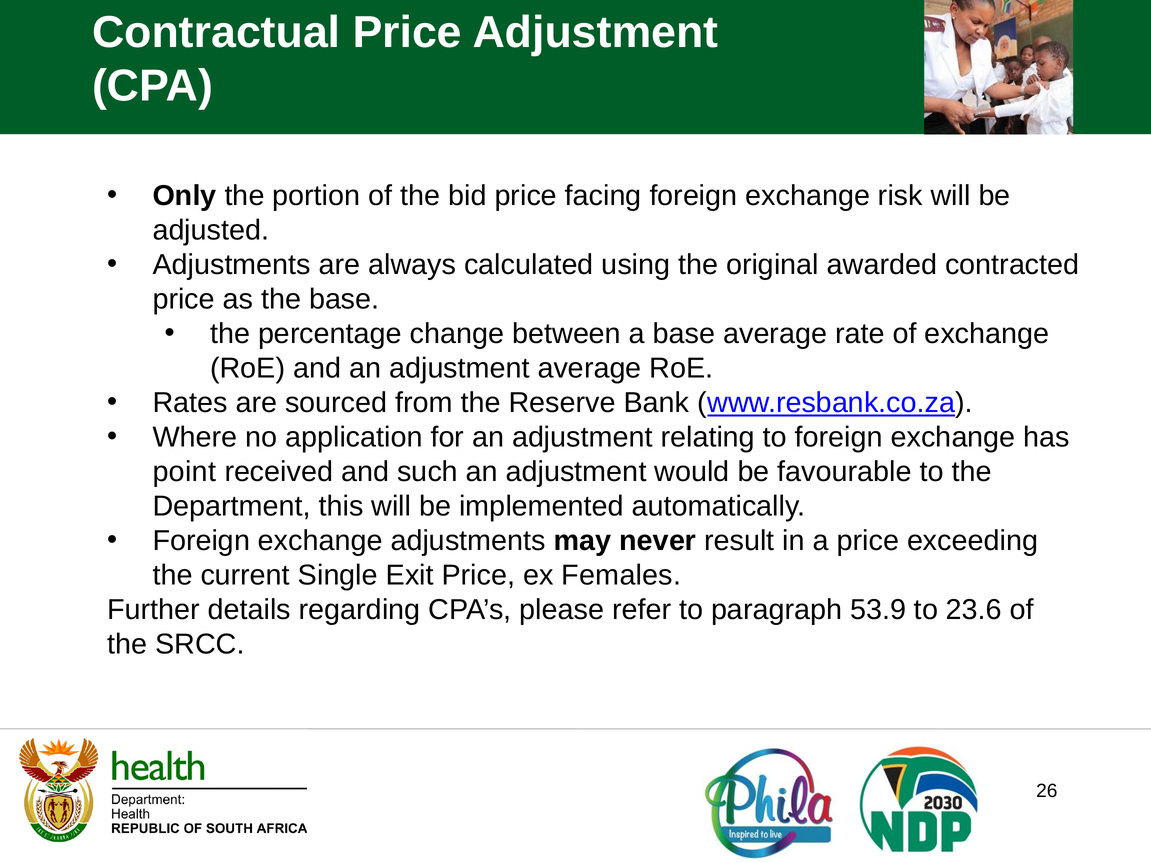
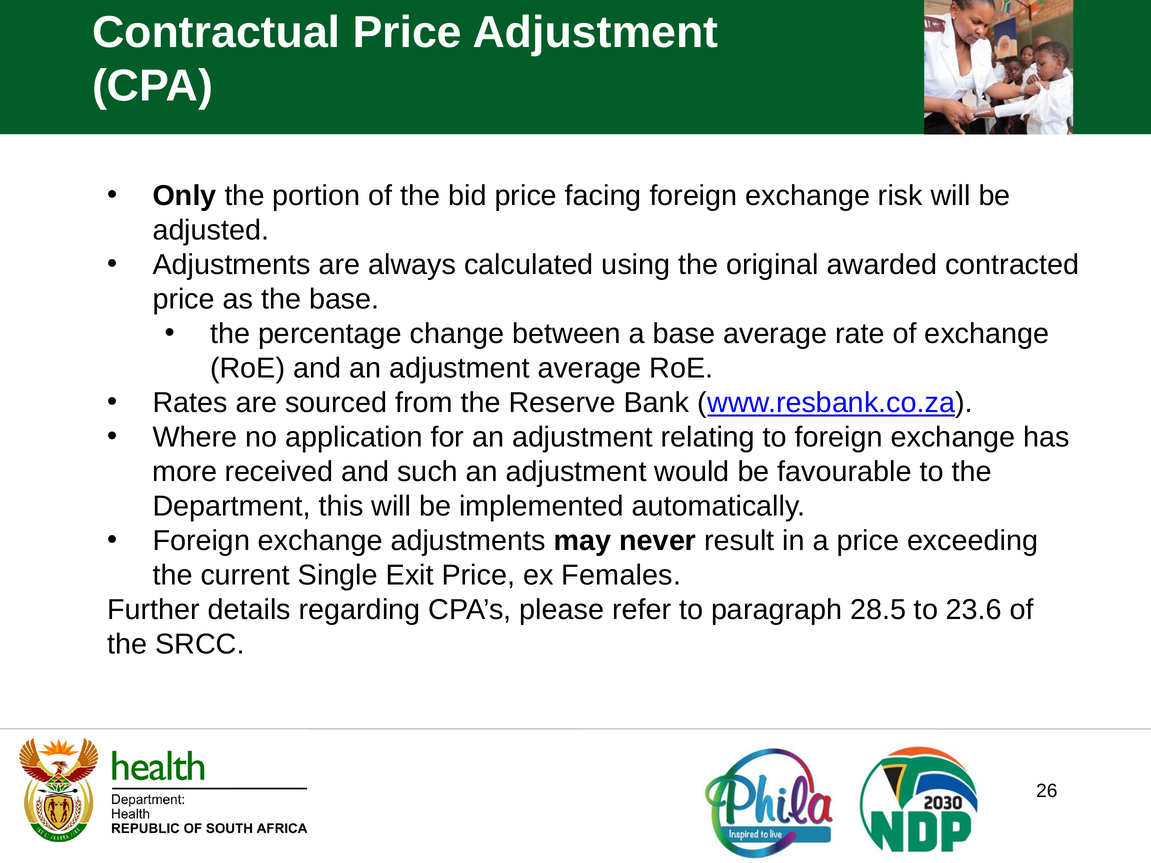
point: point -> more (185, 472)
53.9: 53.9 -> 28.5 (878, 610)
